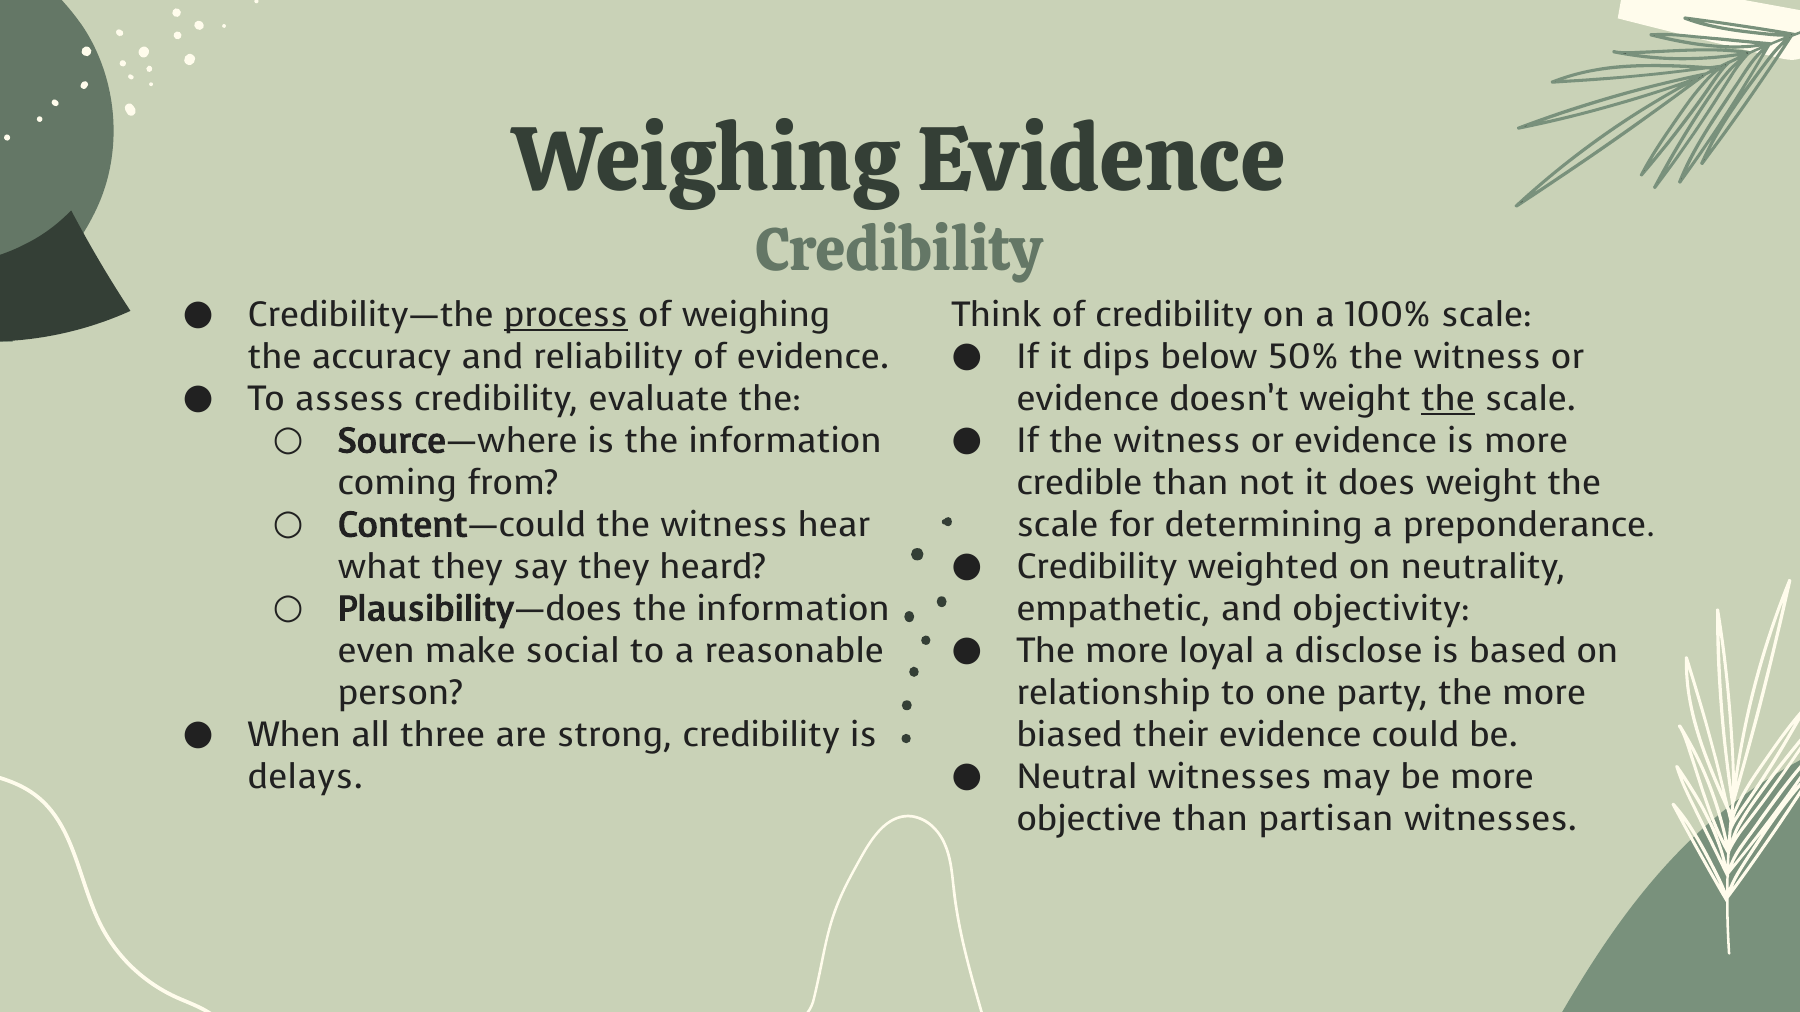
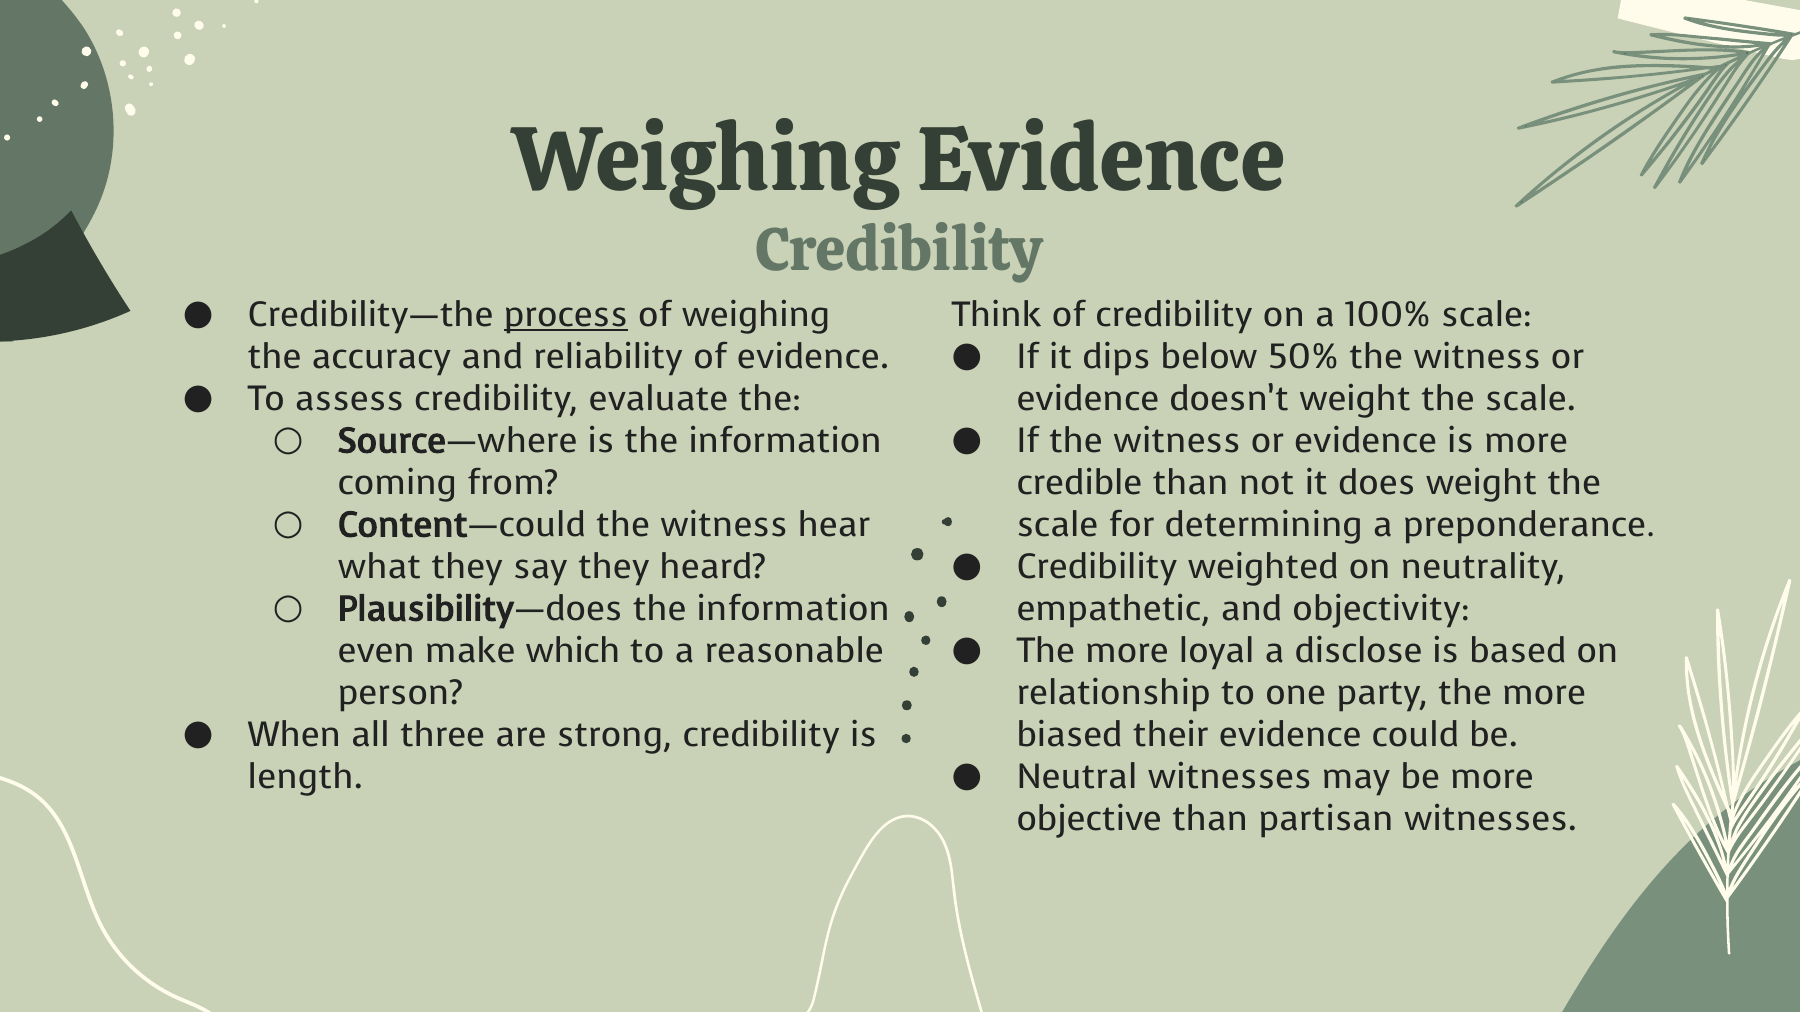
the underline: present -> none (1448, 399)
social: social -> which (573, 651)
delays: delays -> length (305, 777)
